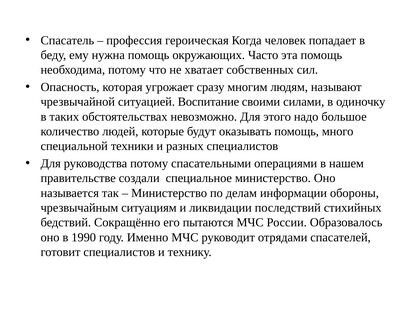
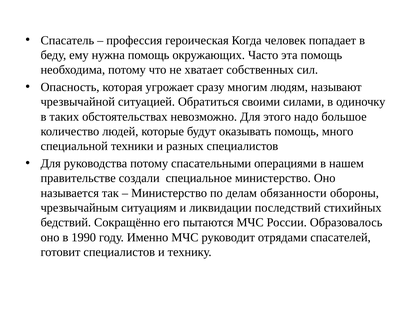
Воспитание: Воспитание -> Обратиться (208, 102)
информации: информации -> обязанности (293, 193)
